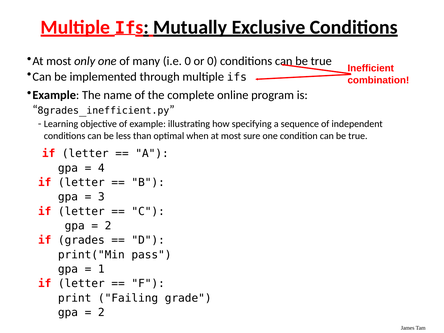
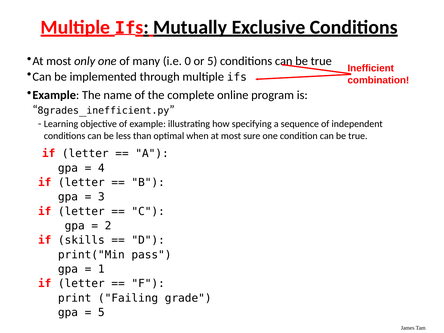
or 0: 0 -> 5 (212, 61)
grades: grades -> skills (81, 240)
2: 2 -> 5 (101, 312)
